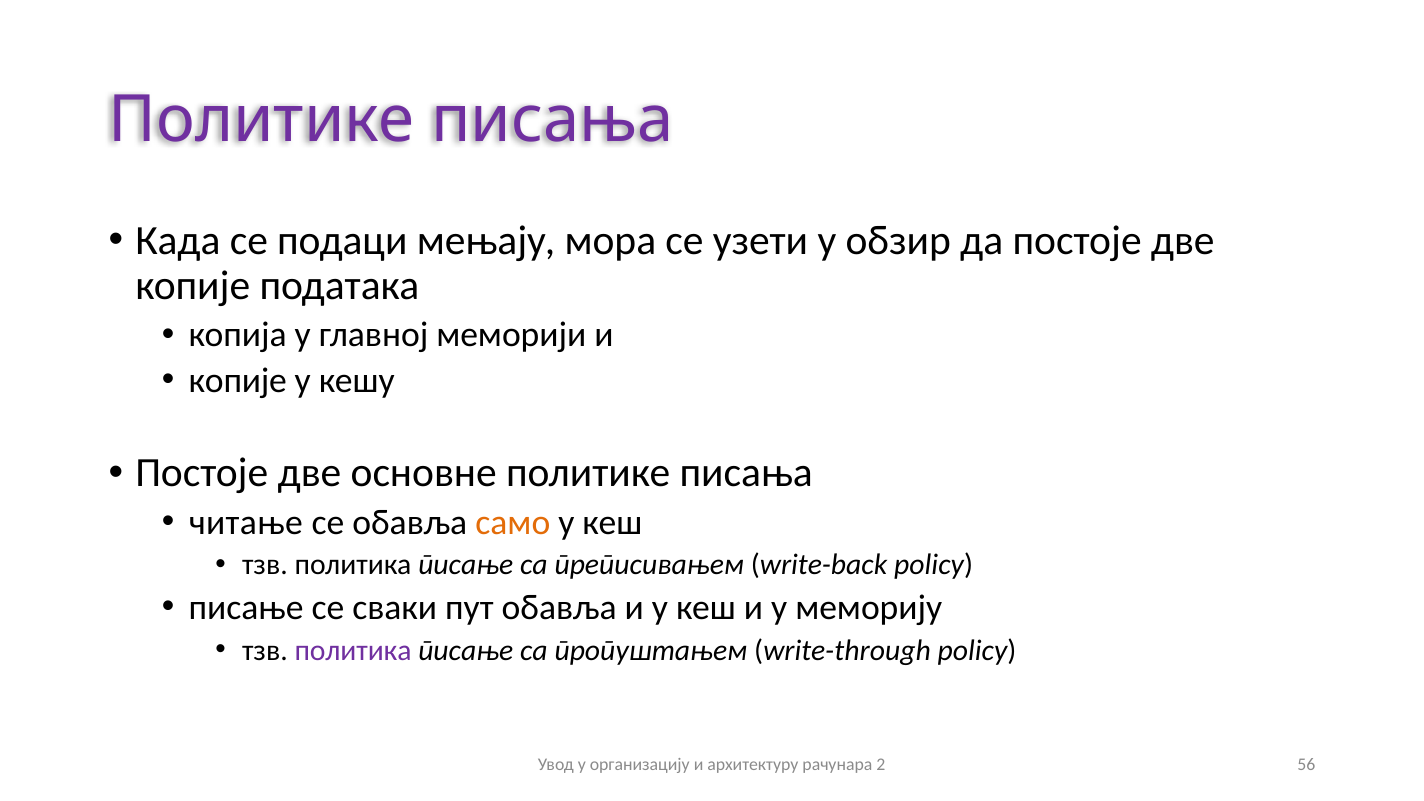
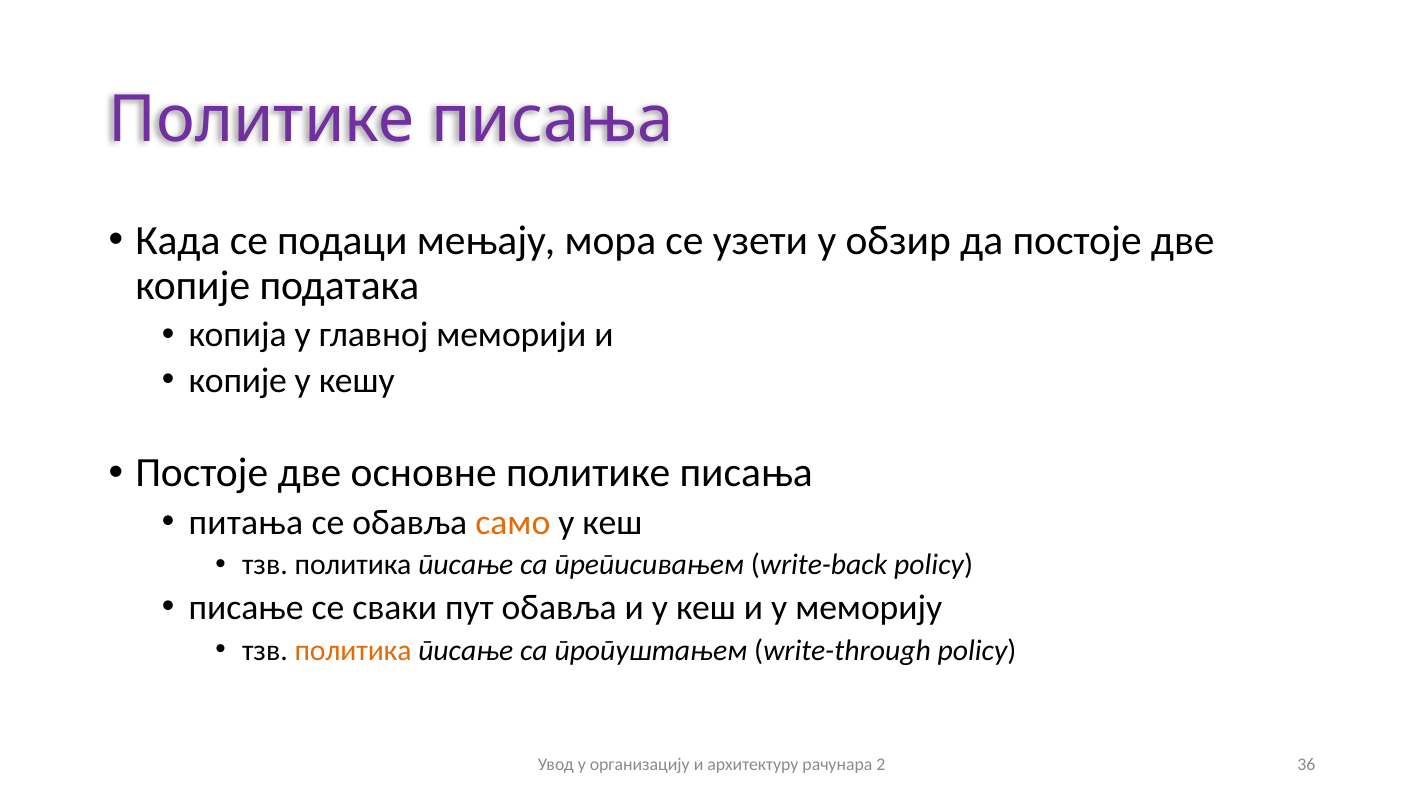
читање: читање -> питања (246, 522)
политика colour: purple -> orange (353, 650)
56: 56 -> 36 (1306, 765)
